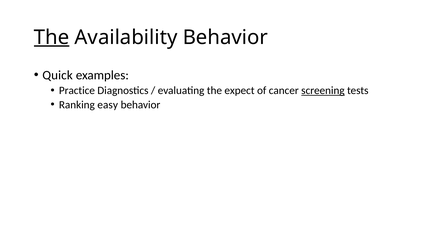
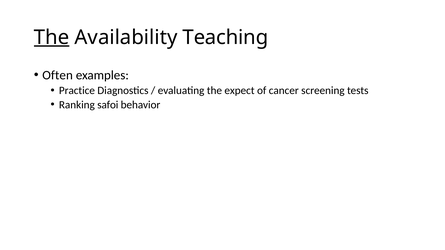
Availability Behavior: Behavior -> Teaching (225, 37)
Quick: Quick -> Often (58, 75)
screening underline: present -> none (323, 91)
easy: easy -> safoi (108, 105)
